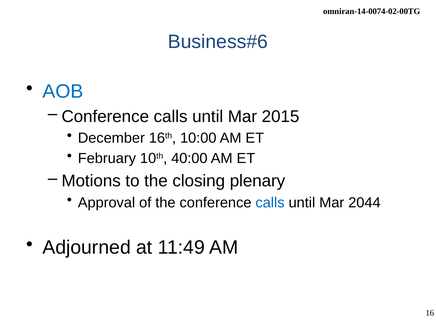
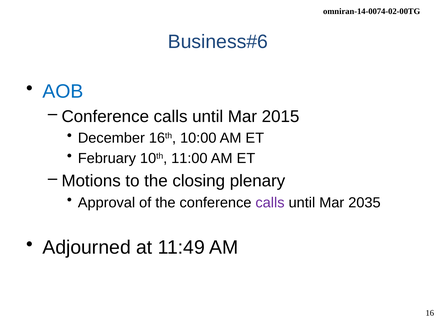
40:00: 40:00 -> 11:00 (189, 158)
calls colour: blue -> purple (270, 203)
2044: 2044 -> 2035 (364, 203)
